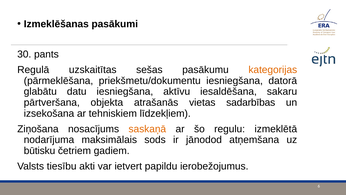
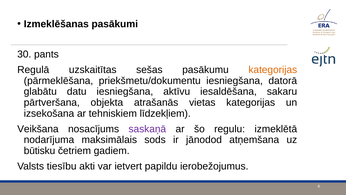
vietas sadarbības: sadarbības -> kategorijas (251, 102)
Ziņošana: Ziņošana -> Veikšana (38, 129)
saskaņā colour: orange -> purple (147, 129)
